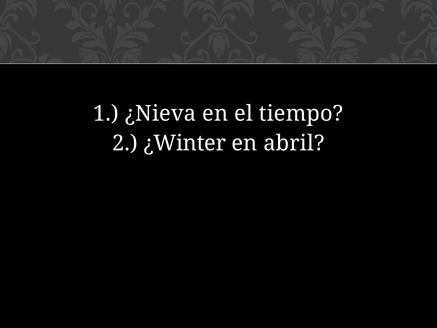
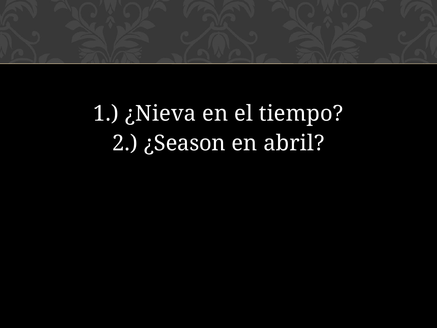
¿Winter: ¿Winter -> ¿Season (185, 143)
